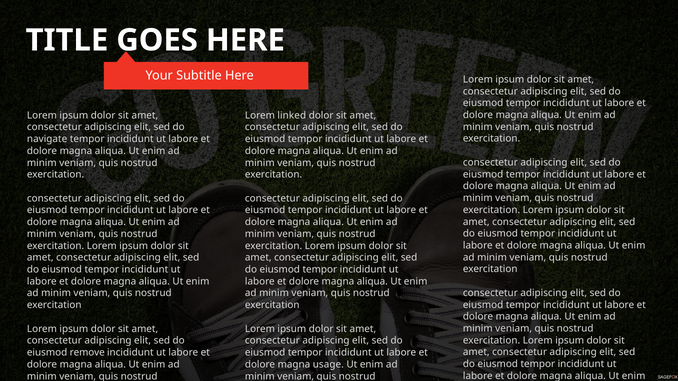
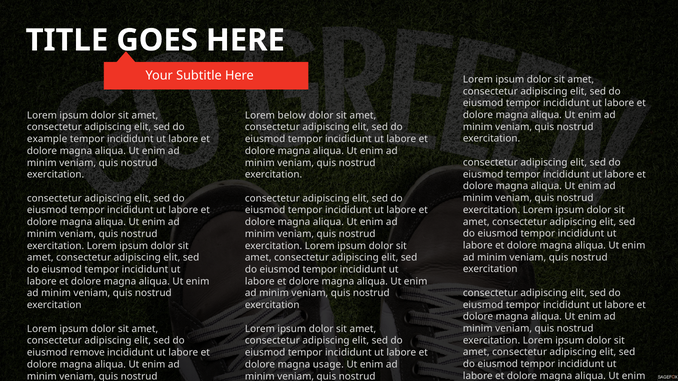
linked: linked -> below (292, 115)
navigate: navigate -> example (47, 139)
